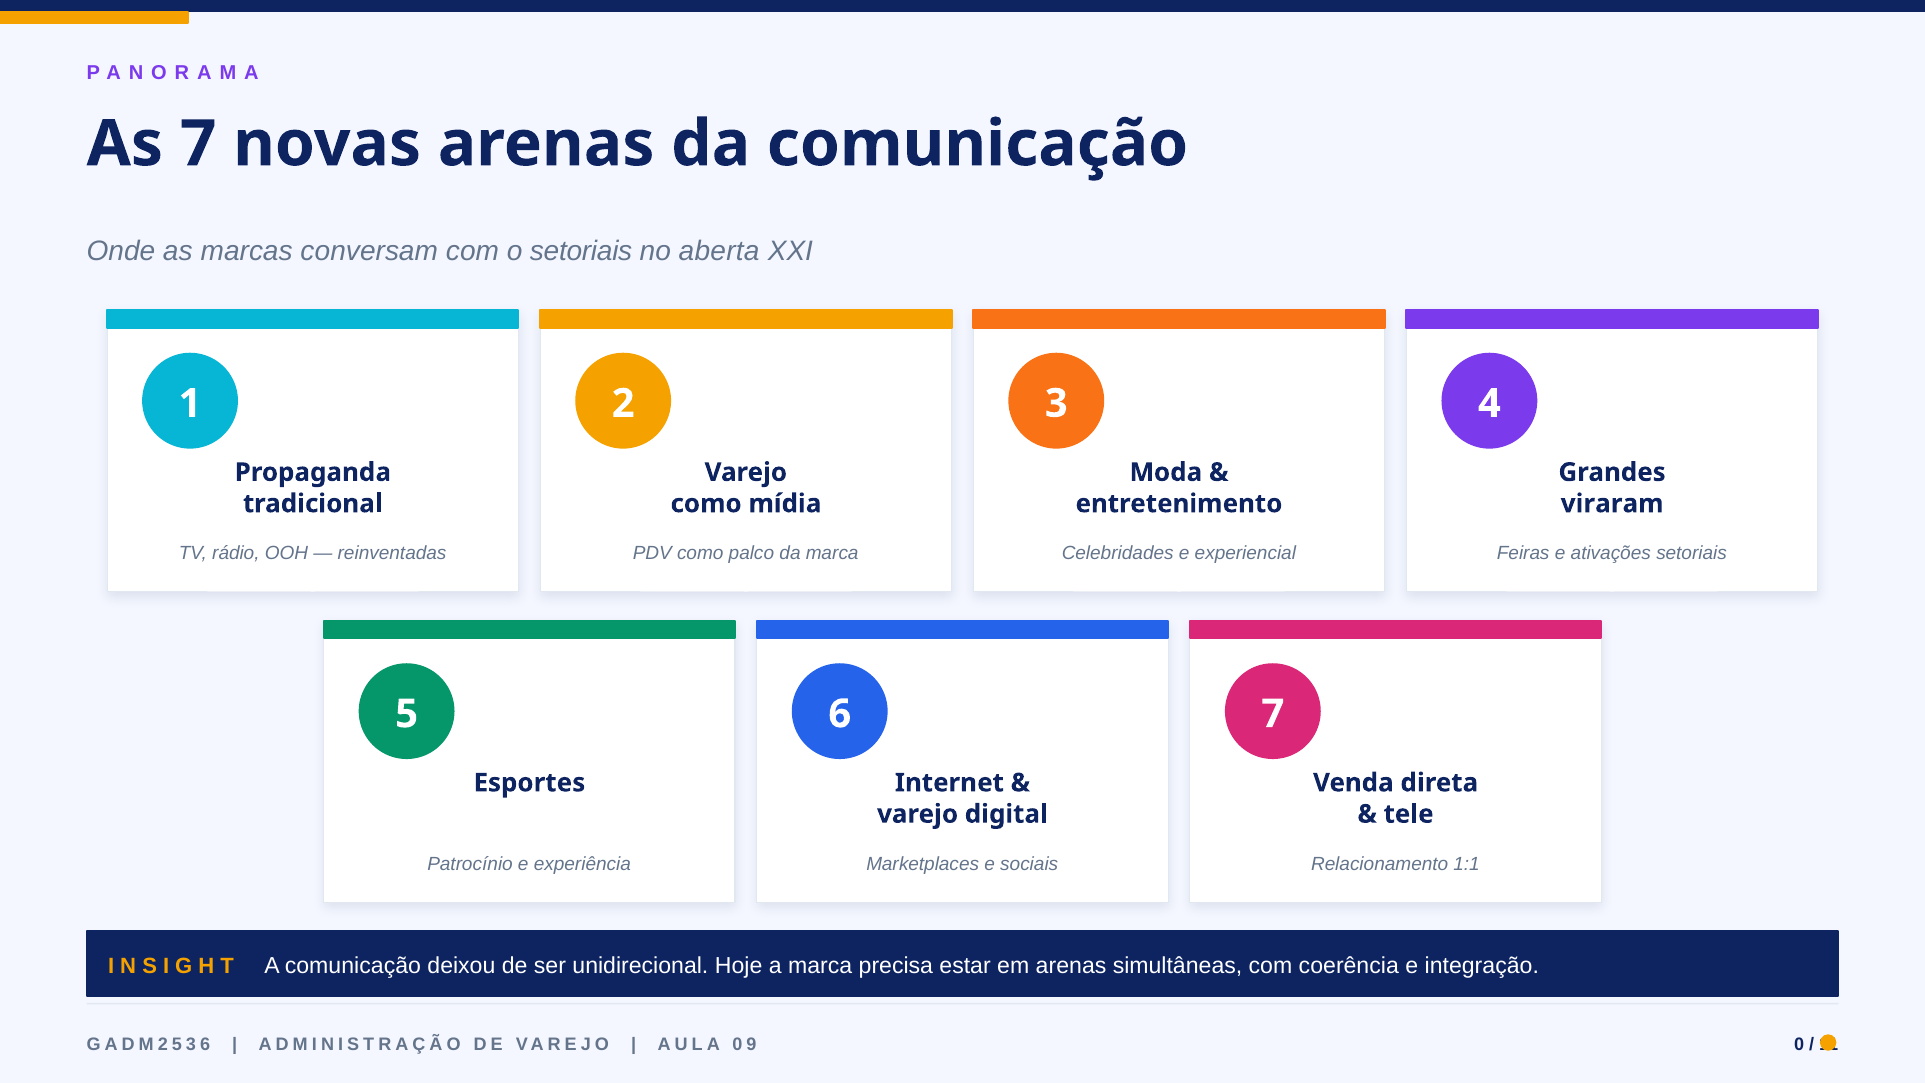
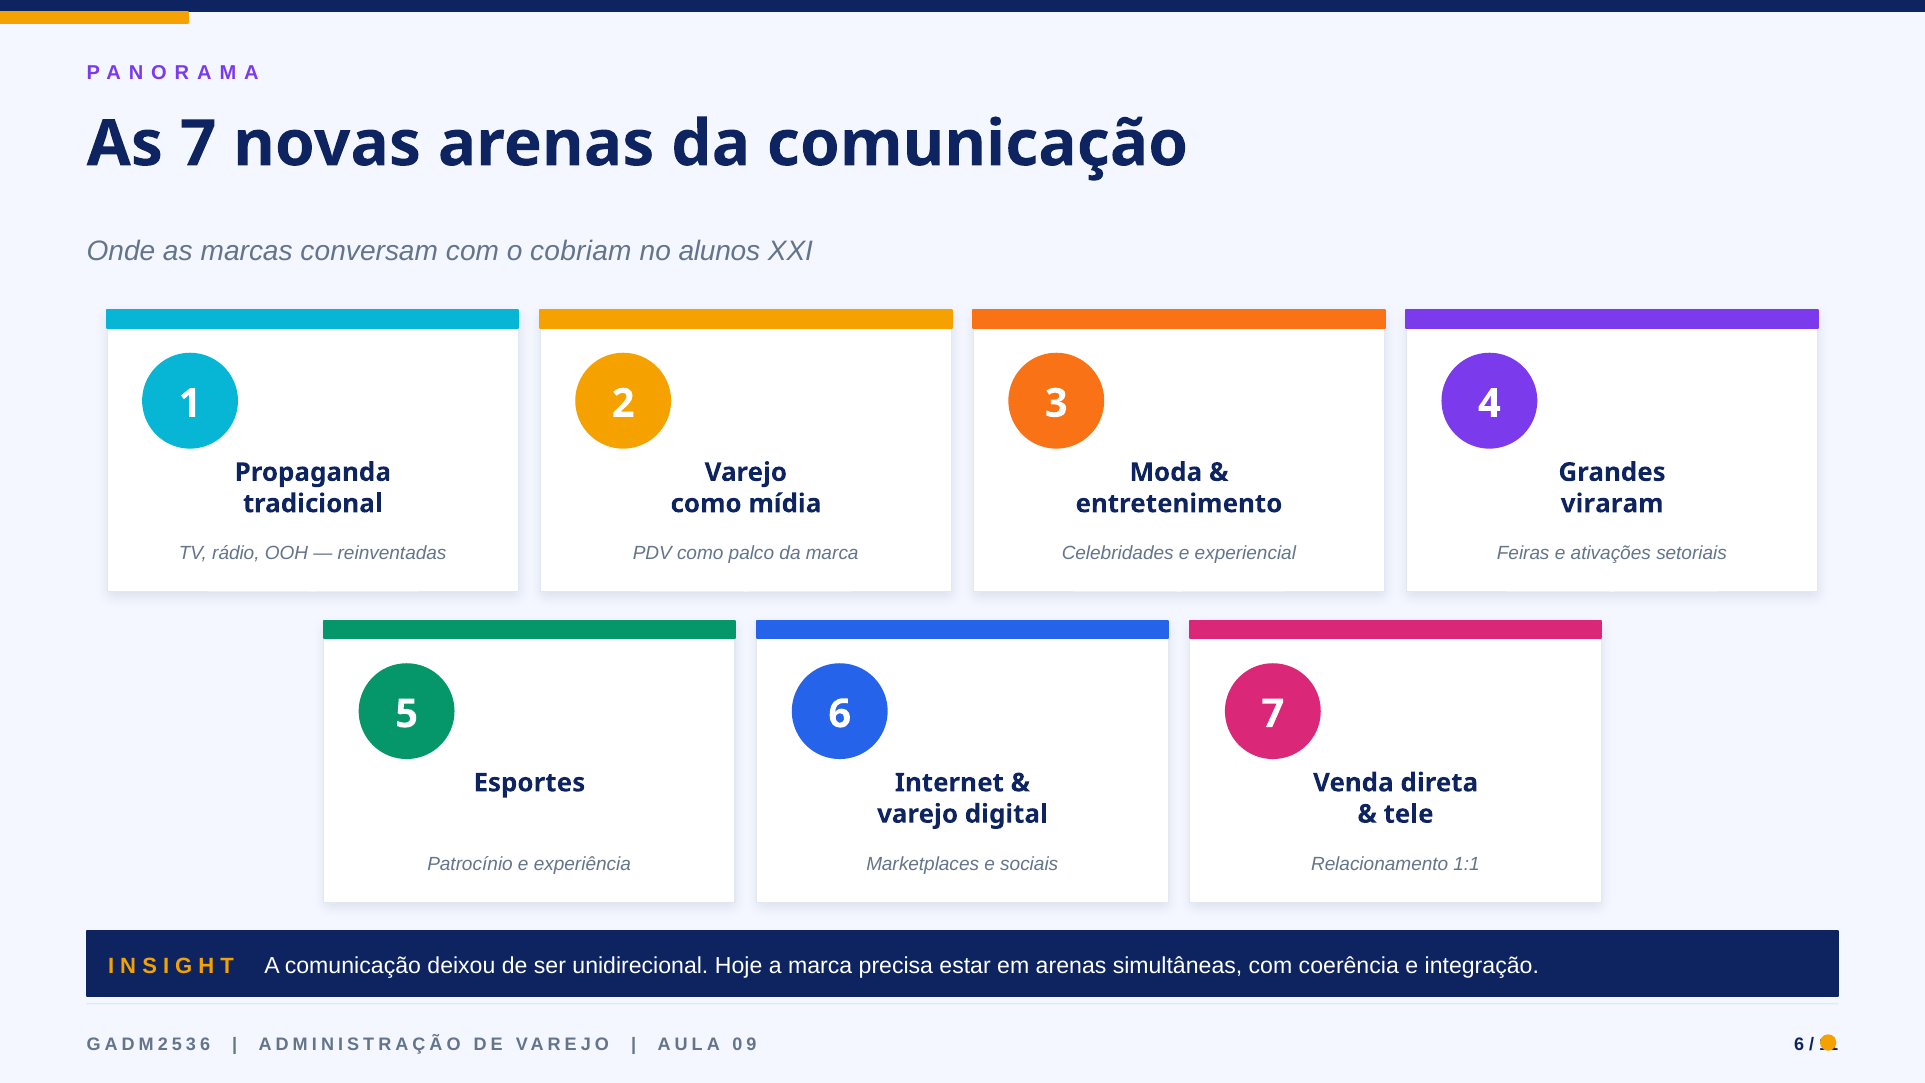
o setoriais: setoriais -> cobriam (581, 251)
aberta: aberta -> alunos (719, 251)
09 0: 0 -> 6 (1799, 1044)
